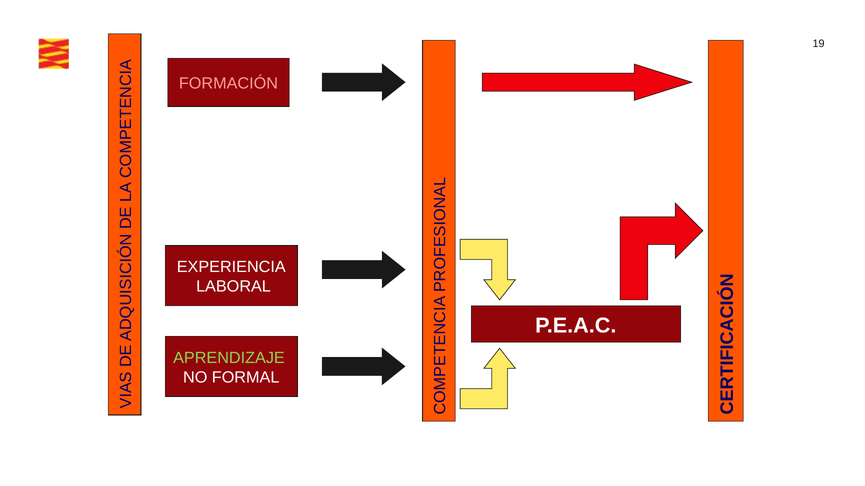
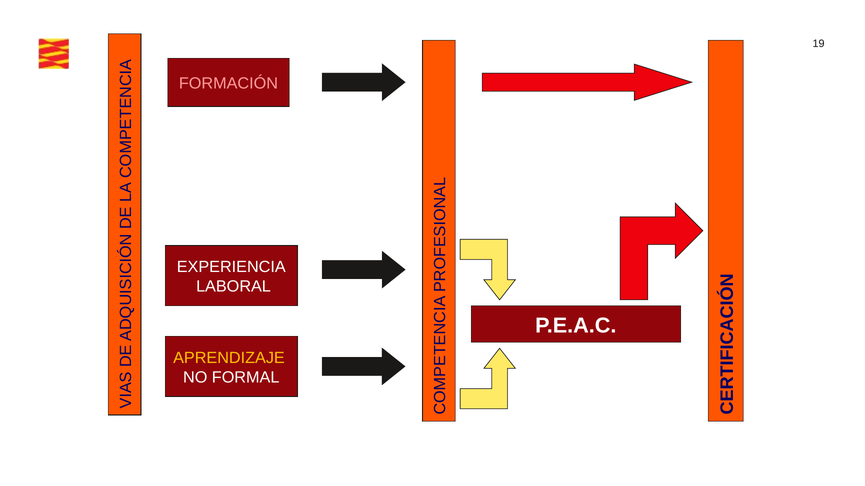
APRENDIZAJE colour: light green -> yellow (229, 358)
